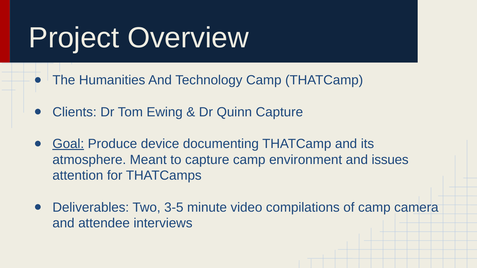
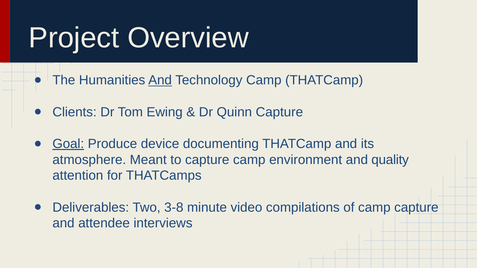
And underline: none -> present (160, 80)
issues: issues -> quality (390, 160)
3-5: 3-5 -> 3-8 (174, 208)
camp camera: camera -> capture (416, 208)
